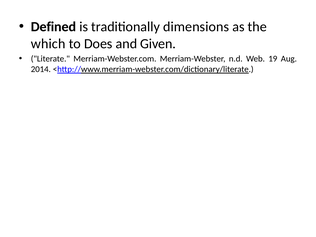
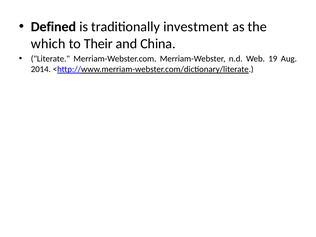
dimensions: dimensions -> investment (196, 27)
Does: Does -> Their (98, 44)
Given: Given -> China (158, 44)
